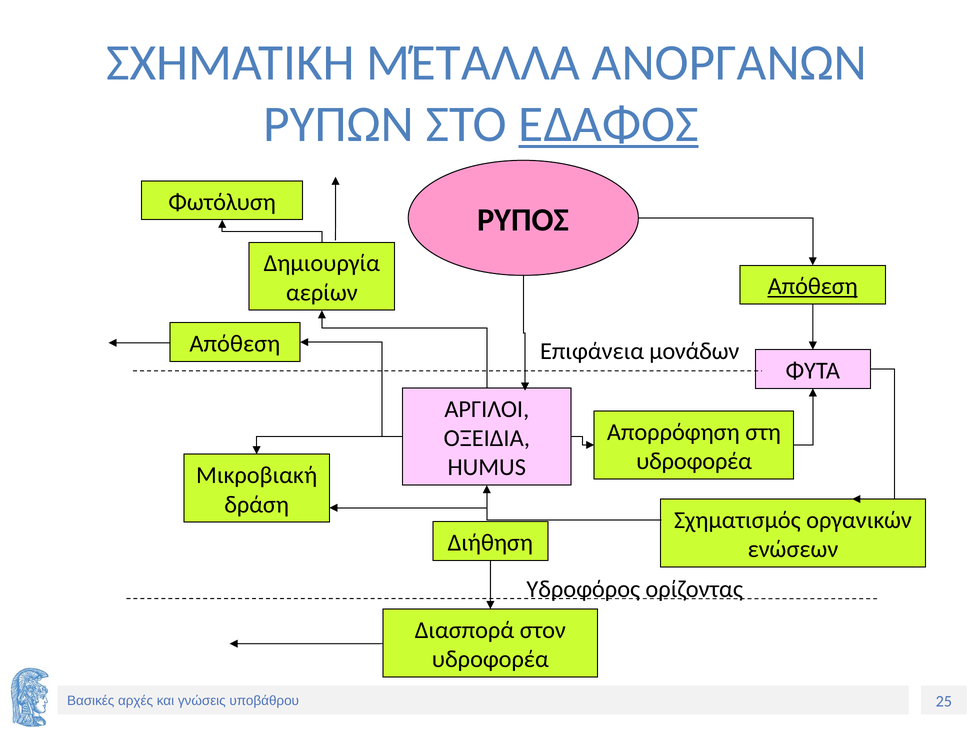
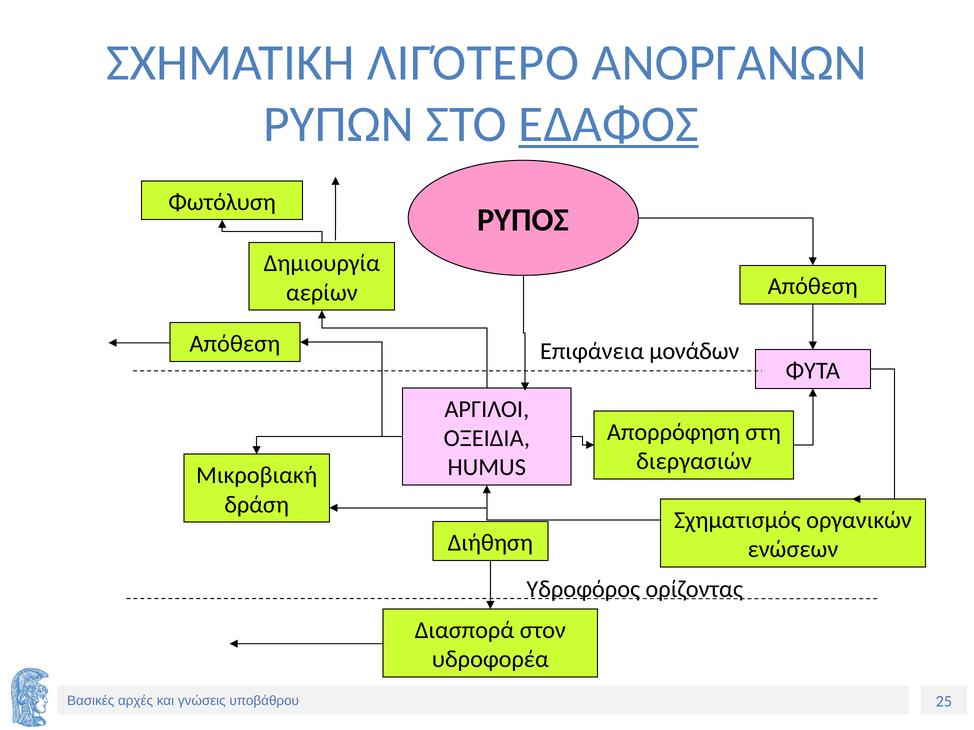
ΜΈΤΑΛΛΑ: ΜΈΤΑΛΛΑ -> ΛΙΓΌΤΕΡΟ (473, 63)
Απόθεση underline: present -> none (813, 287)
υδροφορέα: υδροφορέα -> διεργασιών (694, 462)
